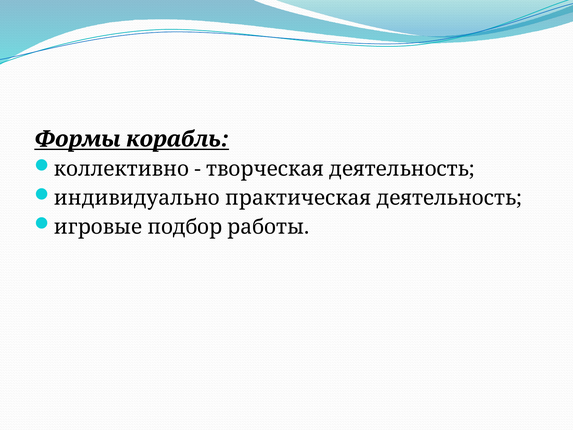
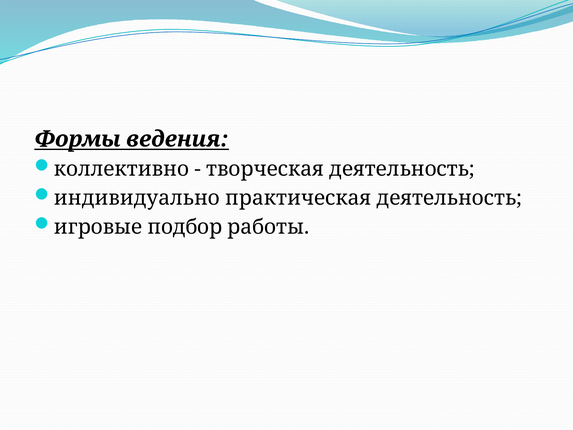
корабль: корабль -> ведения (177, 139)
